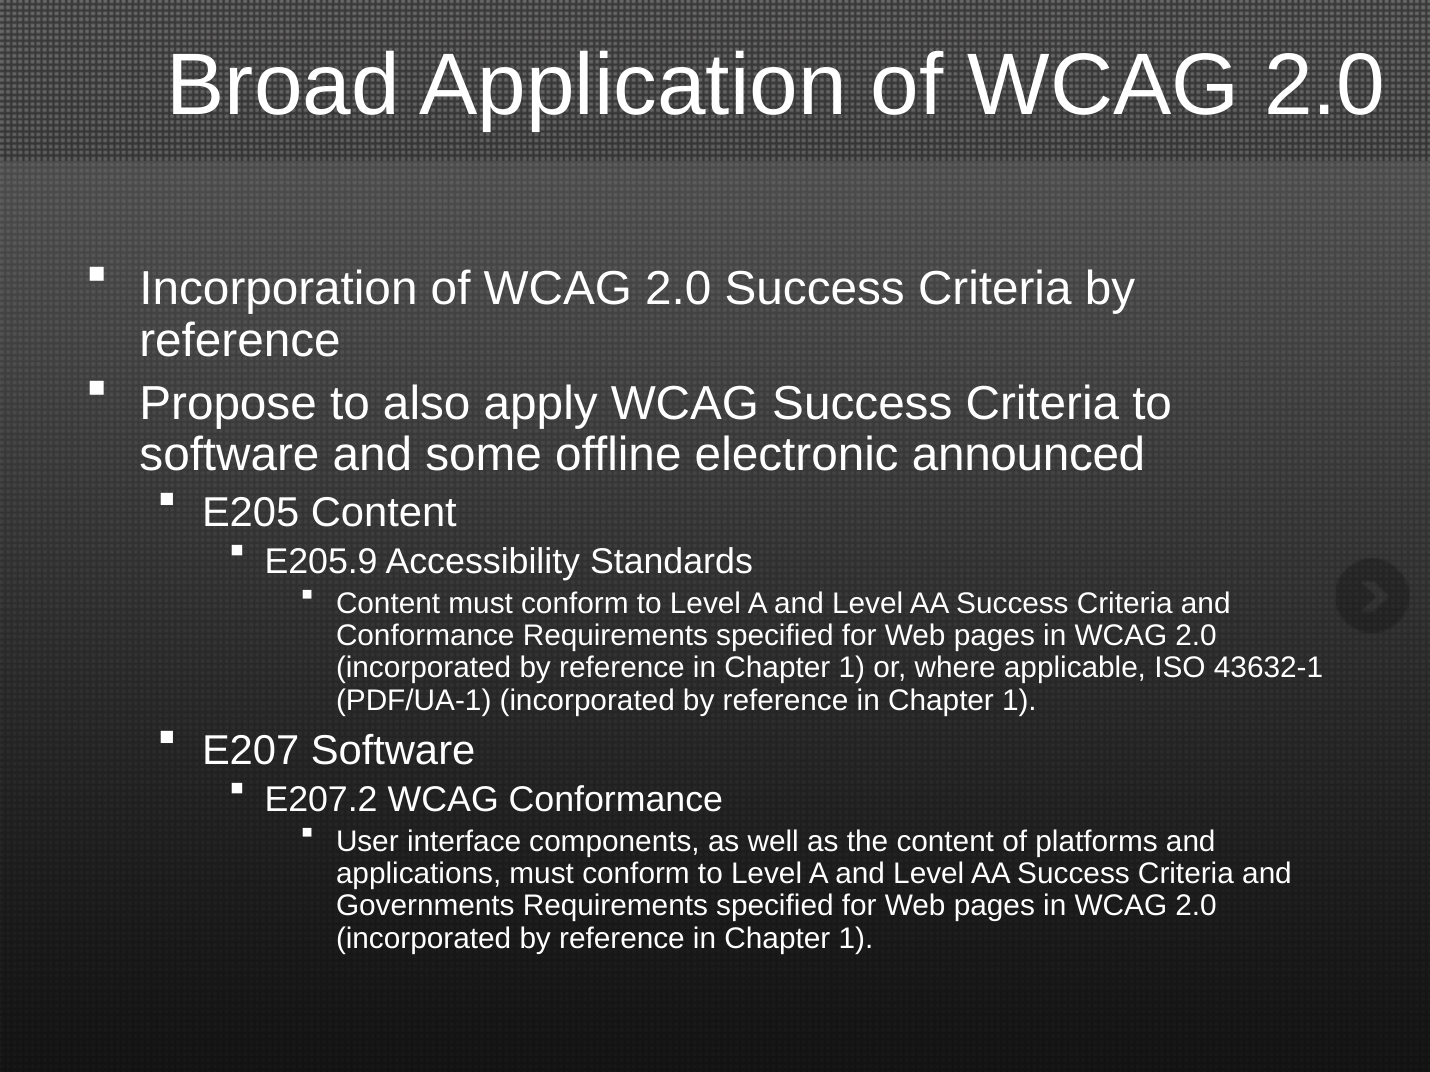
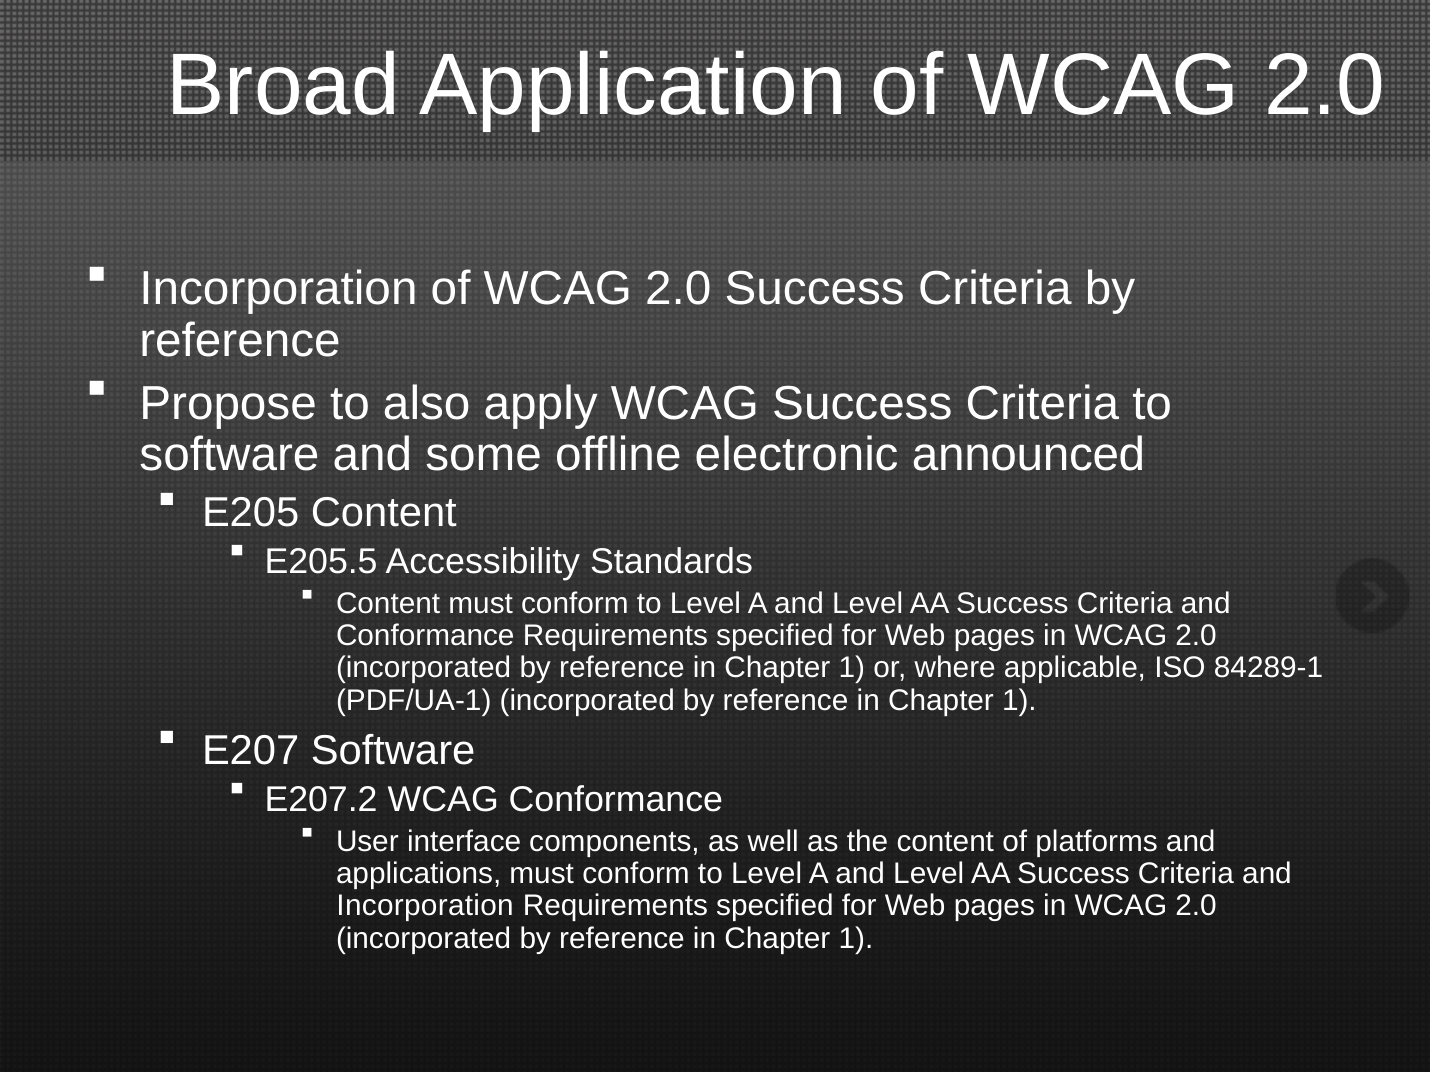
E205.9: E205.9 -> E205.5 (321, 562)
43632-1: 43632-1 -> 84289-1 (1269, 668)
Governments: Governments -> Incorporation (425, 906)
